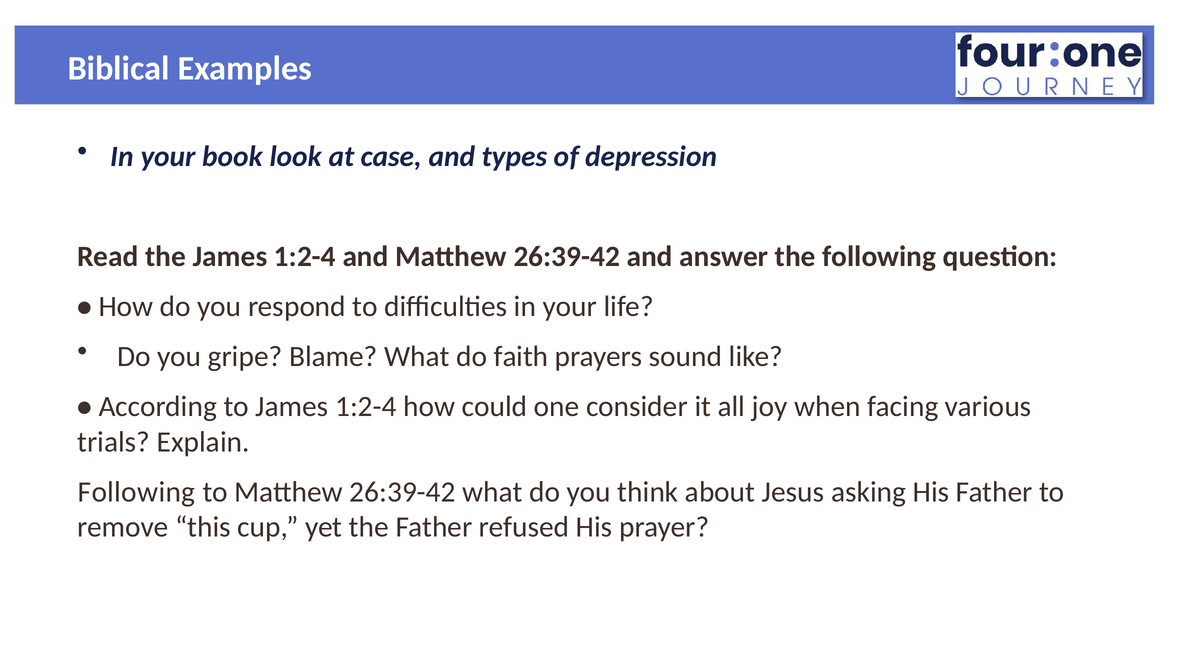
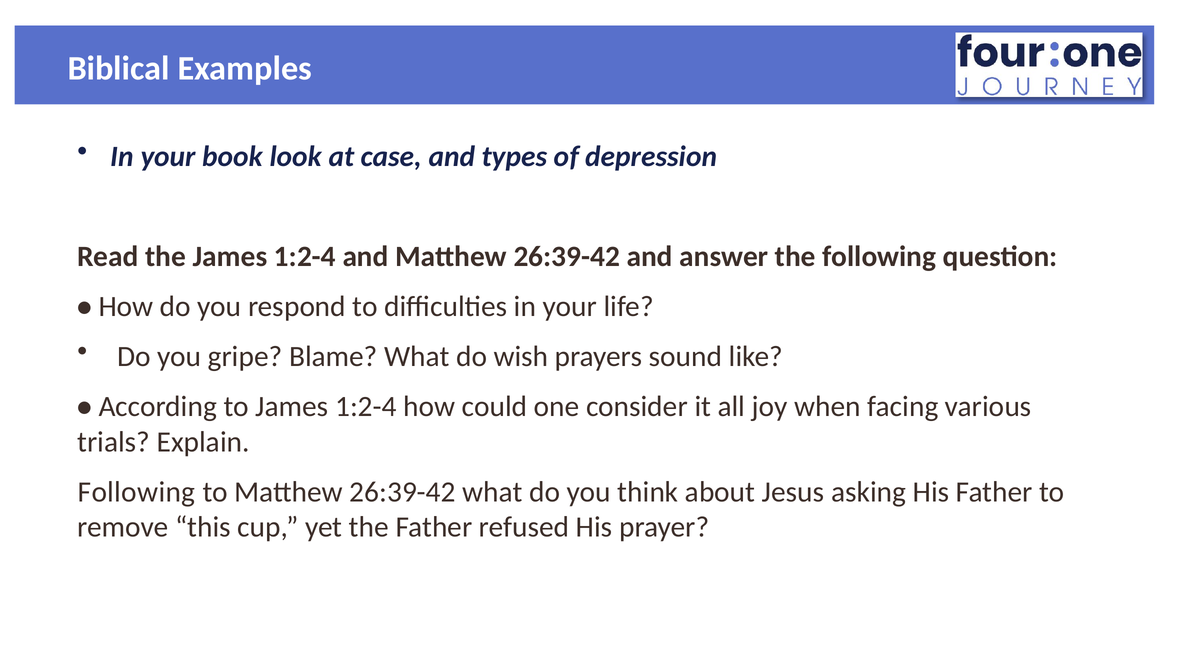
faith: faith -> wish (521, 357)
